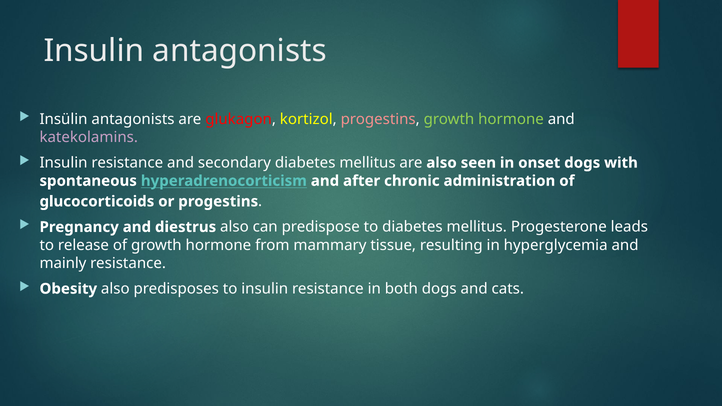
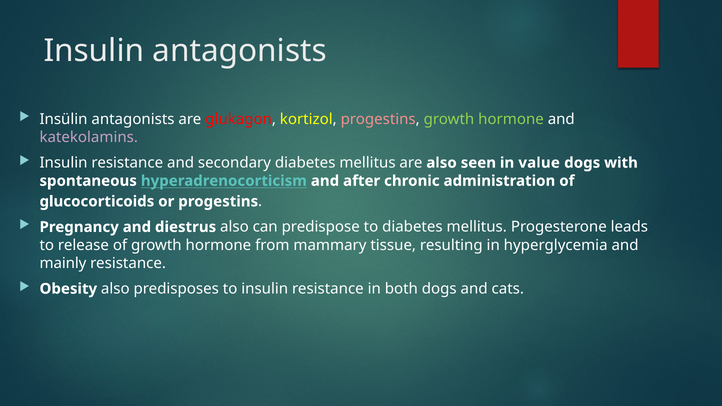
onset: onset -> value (539, 163)
